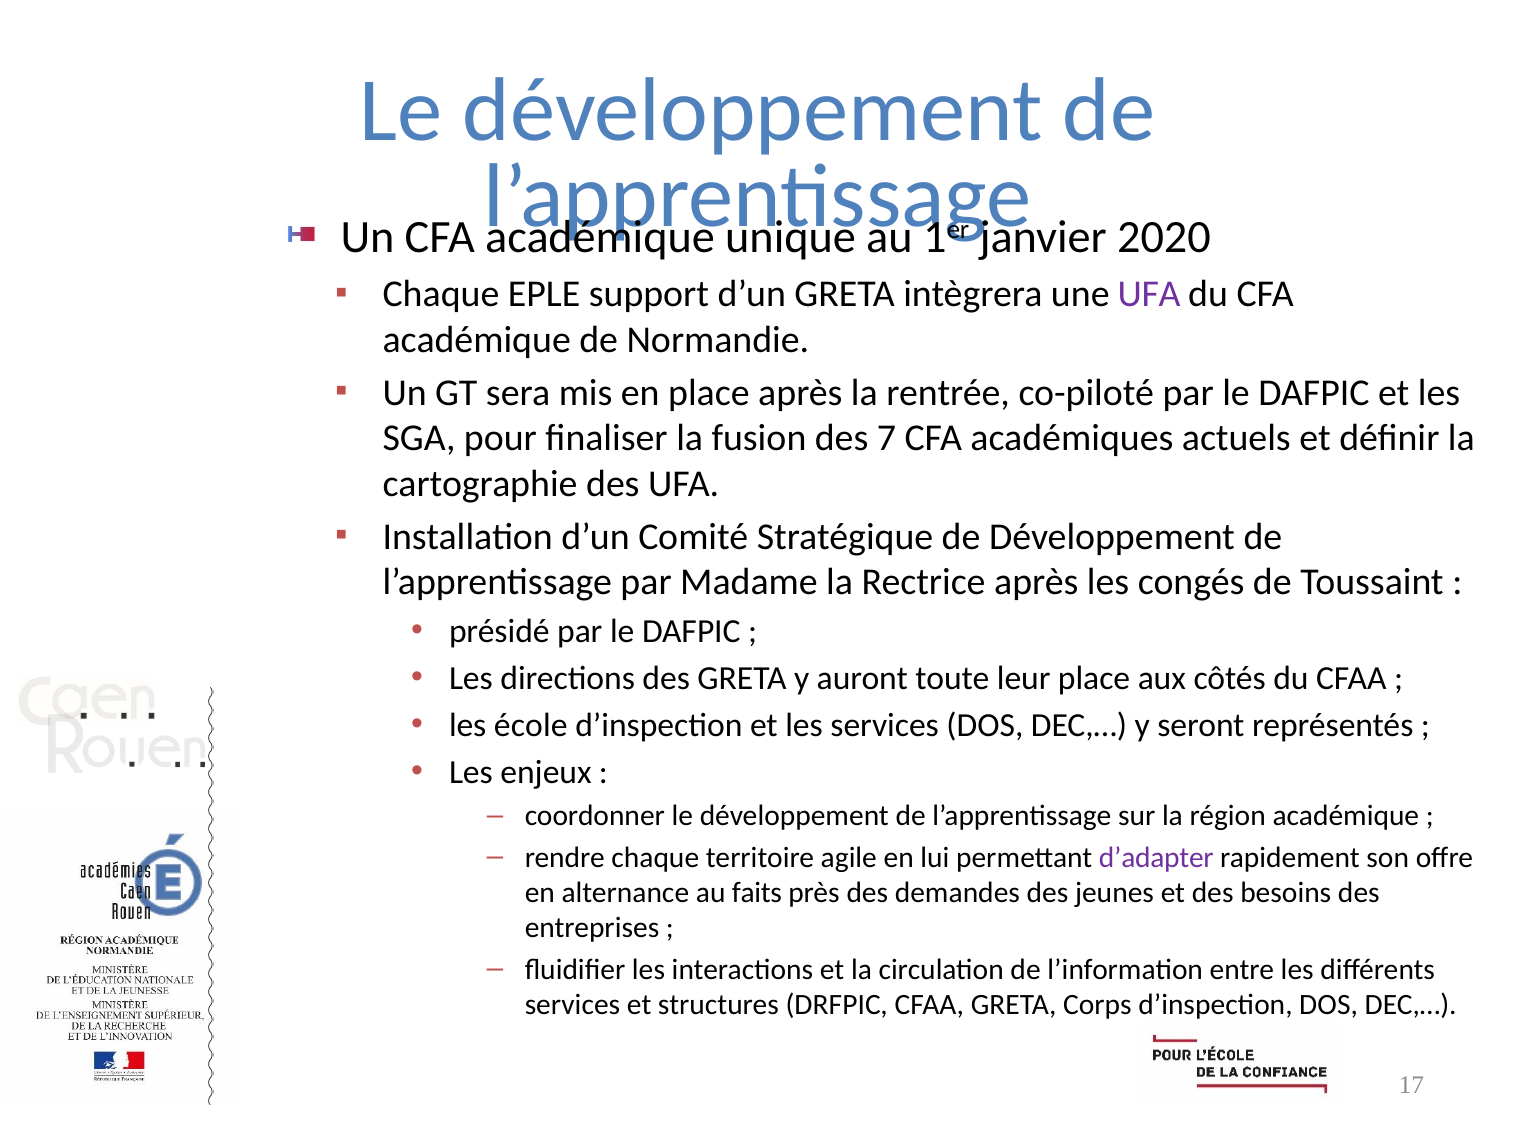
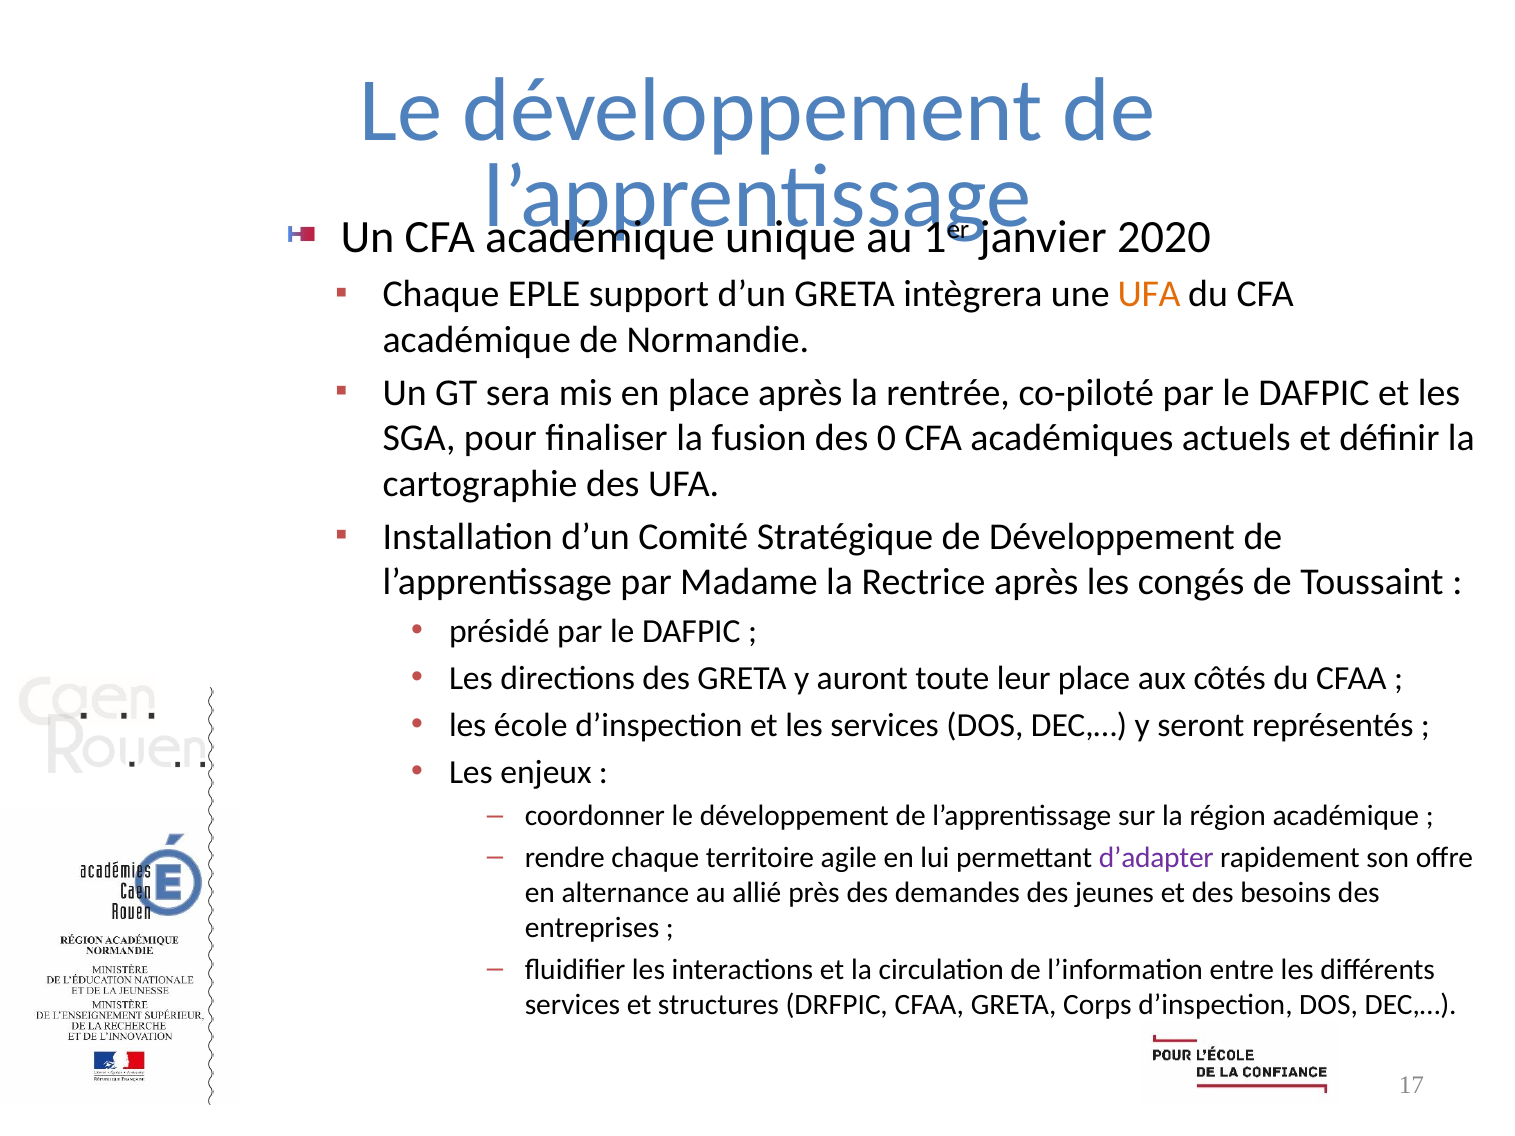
UFA colour: purple -> orange (1149, 294)
7: 7 -> 0 (886, 438)
faits: faits -> allié (757, 893)
